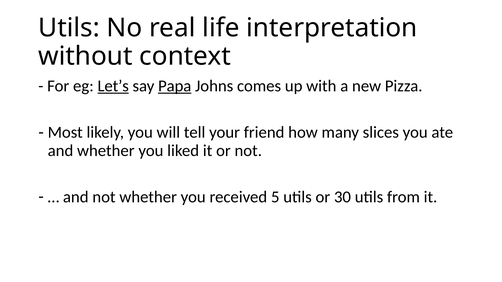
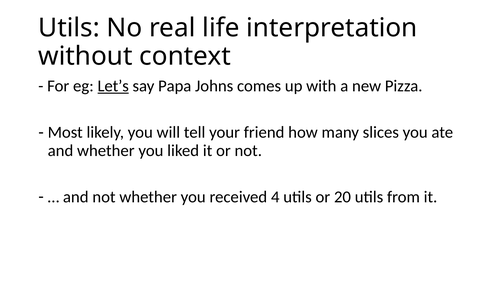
Papa underline: present -> none (175, 86)
5: 5 -> 4 (275, 197)
30: 30 -> 20 (342, 197)
